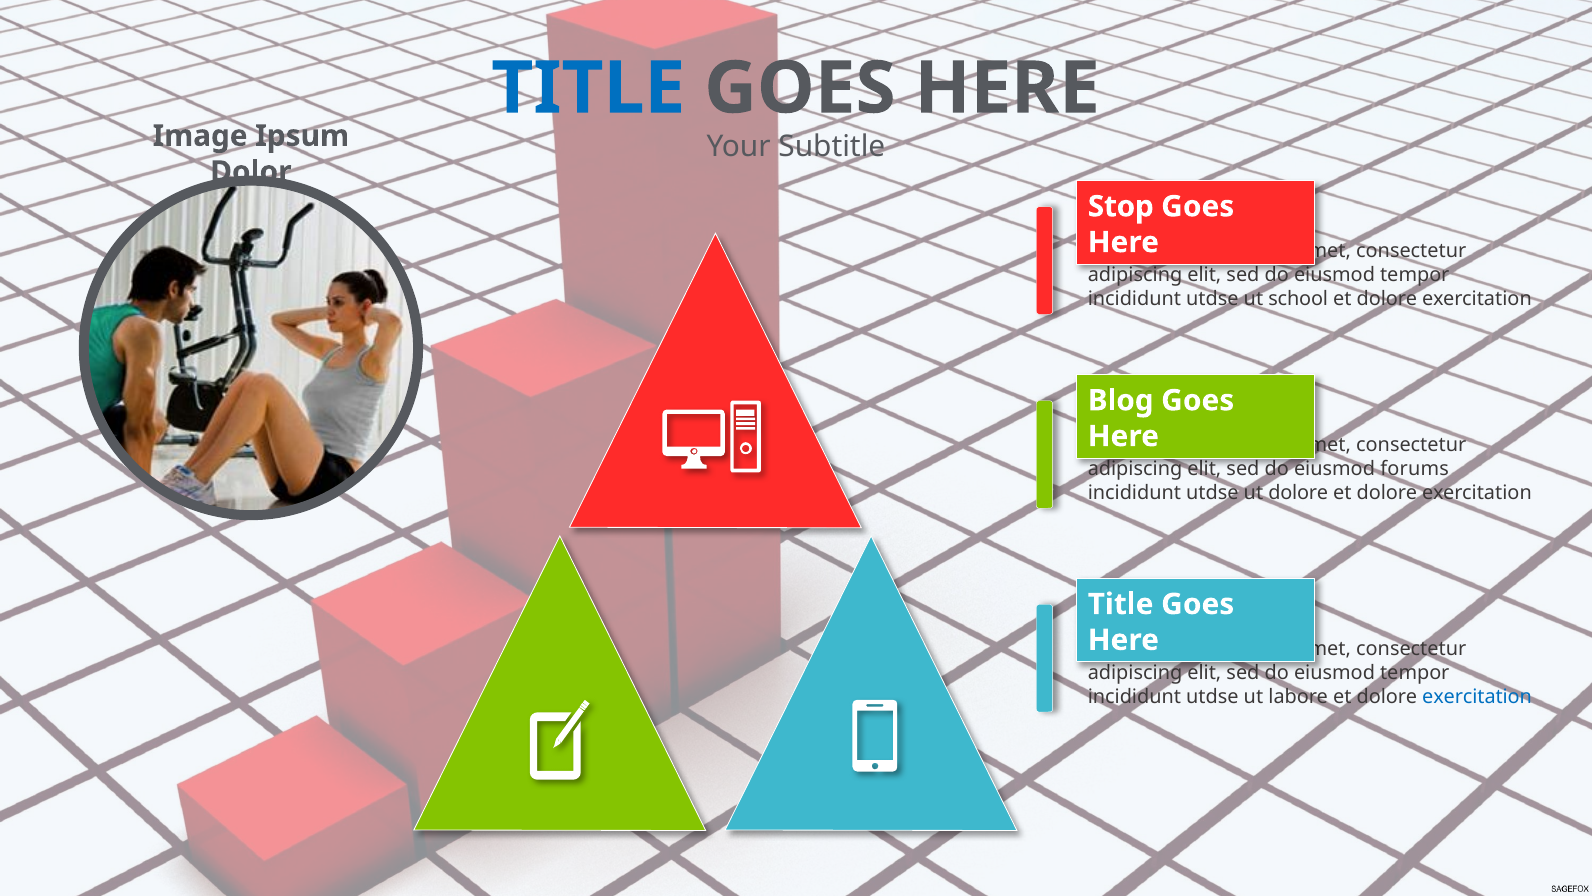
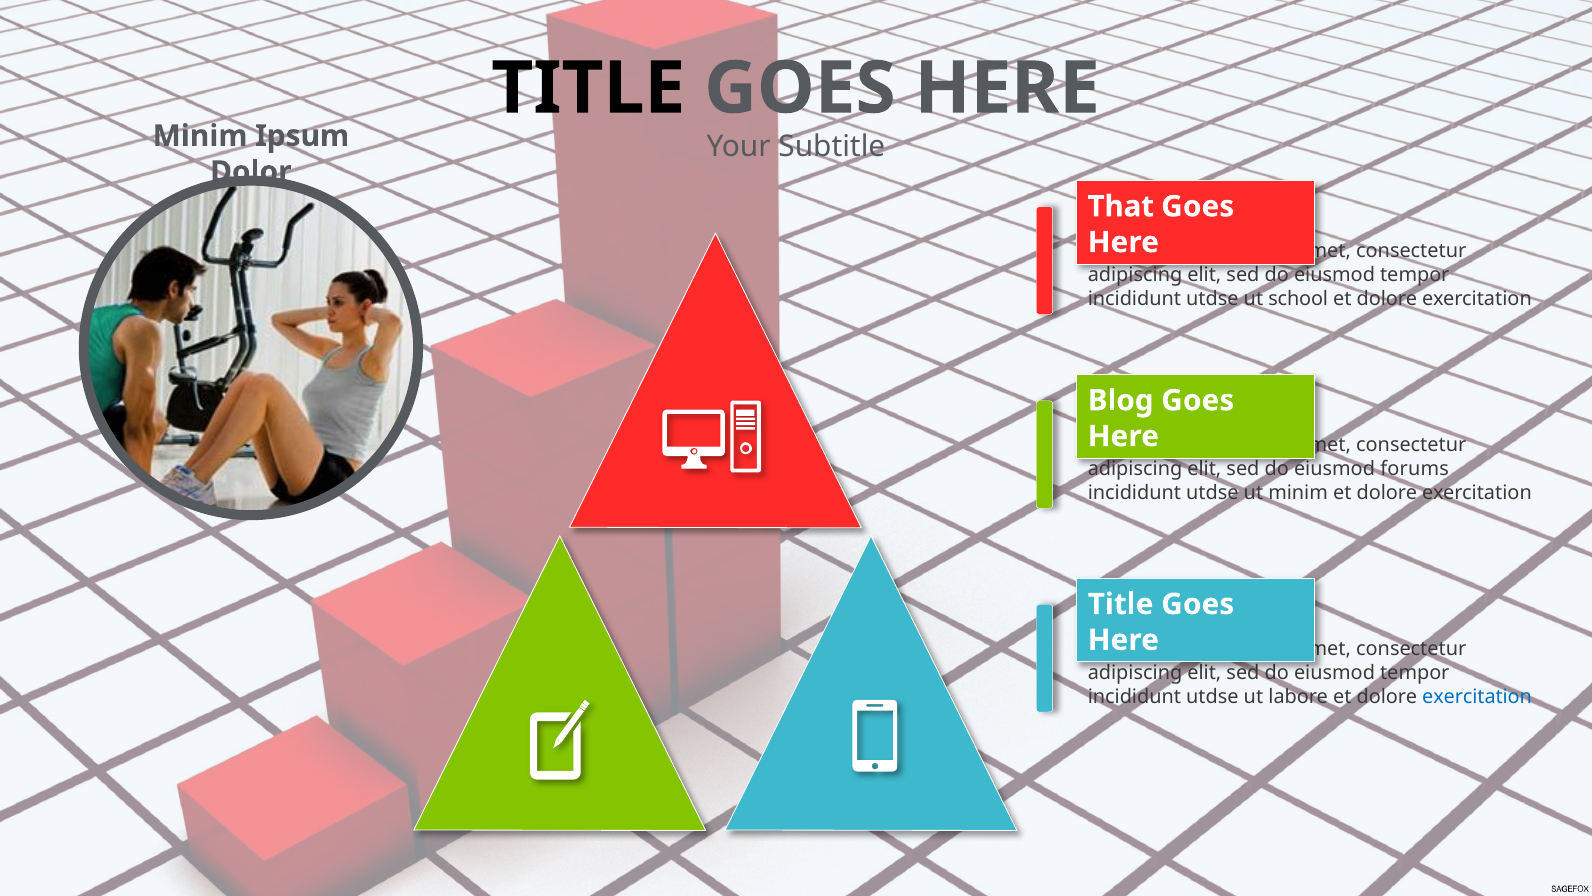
TITLE colour: blue -> black (588, 88)
Image: Image -> Minim (200, 136)
Stop: Stop -> That (1121, 206)
ut dolore: dolore -> minim (1298, 492)
